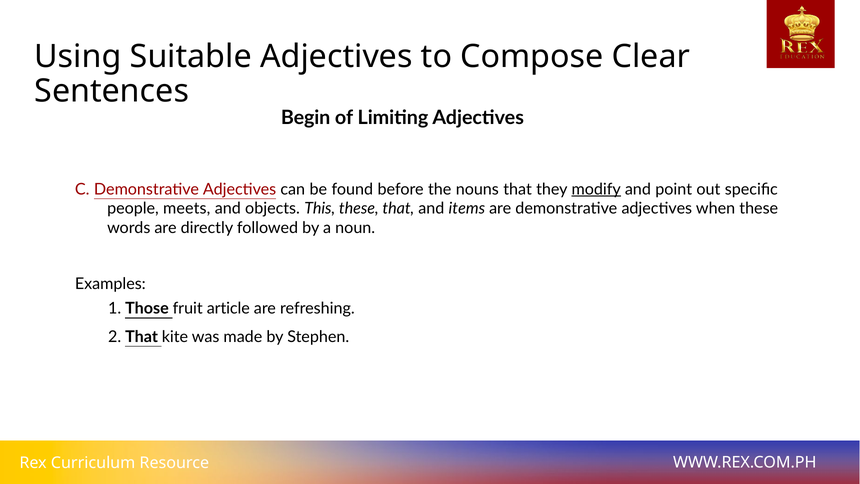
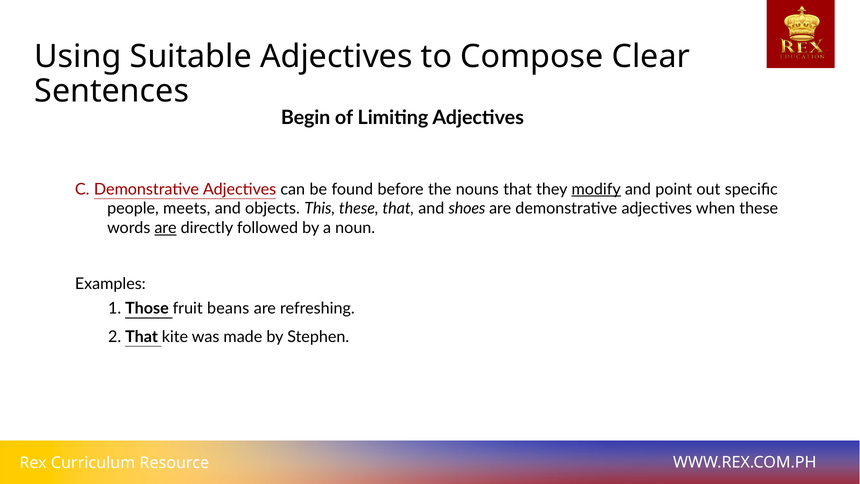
items: items -> shoes (467, 209)
are underline: none -> present (166, 228)
article: article -> beans (228, 308)
